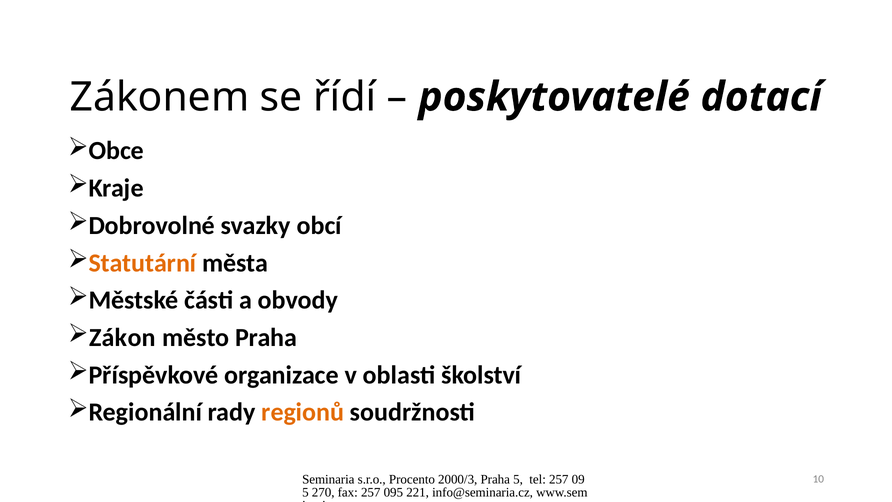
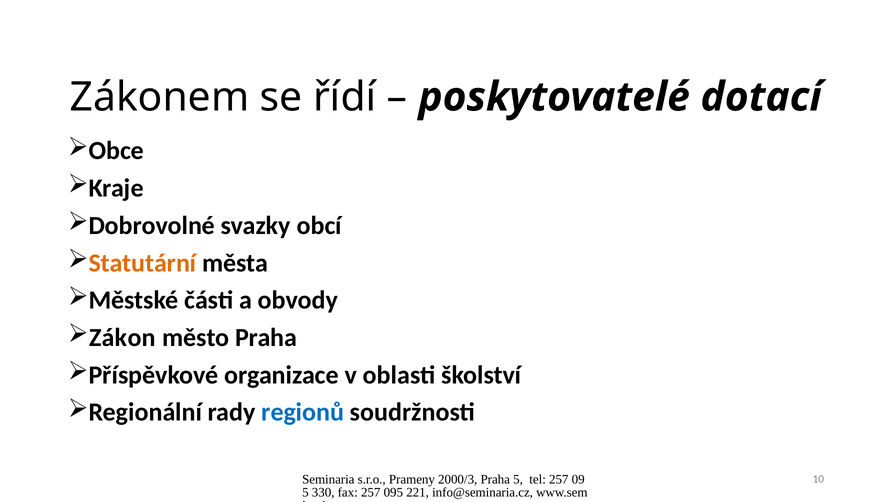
regionů colour: orange -> blue (303, 412)
Procento: Procento -> Prameny (412, 479)
270: 270 -> 330 (323, 492)
